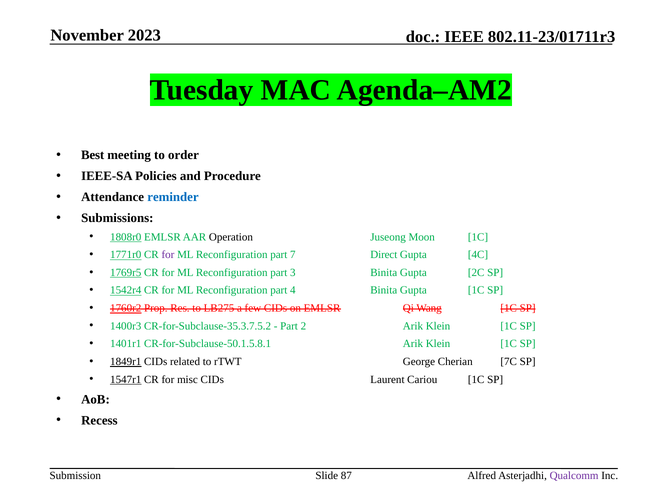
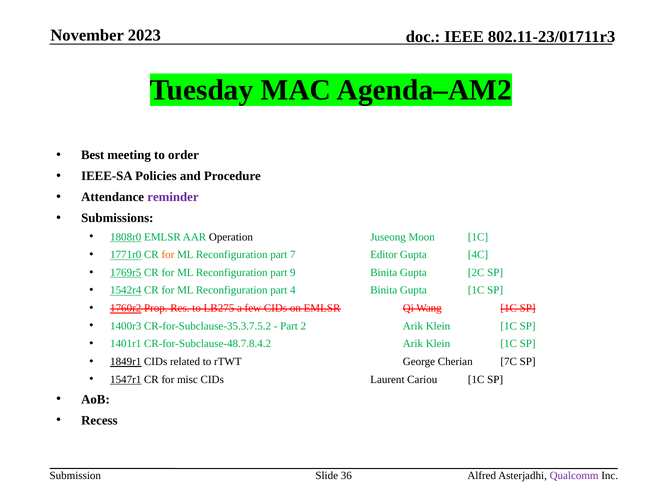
reminder colour: blue -> purple (173, 197)
for colour: purple -> orange (168, 255)
Direct: Direct -> Editor (384, 255)
3: 3 -> 9 (293, 273)
CR-for-Subclause-50.1.5.8.1: CR-for-Subclause-50.1.5.8.1 -> CR-for-Subclause-48.7.8.4.2 (208, 344)
87: 87 -> 36 (346, 476)
